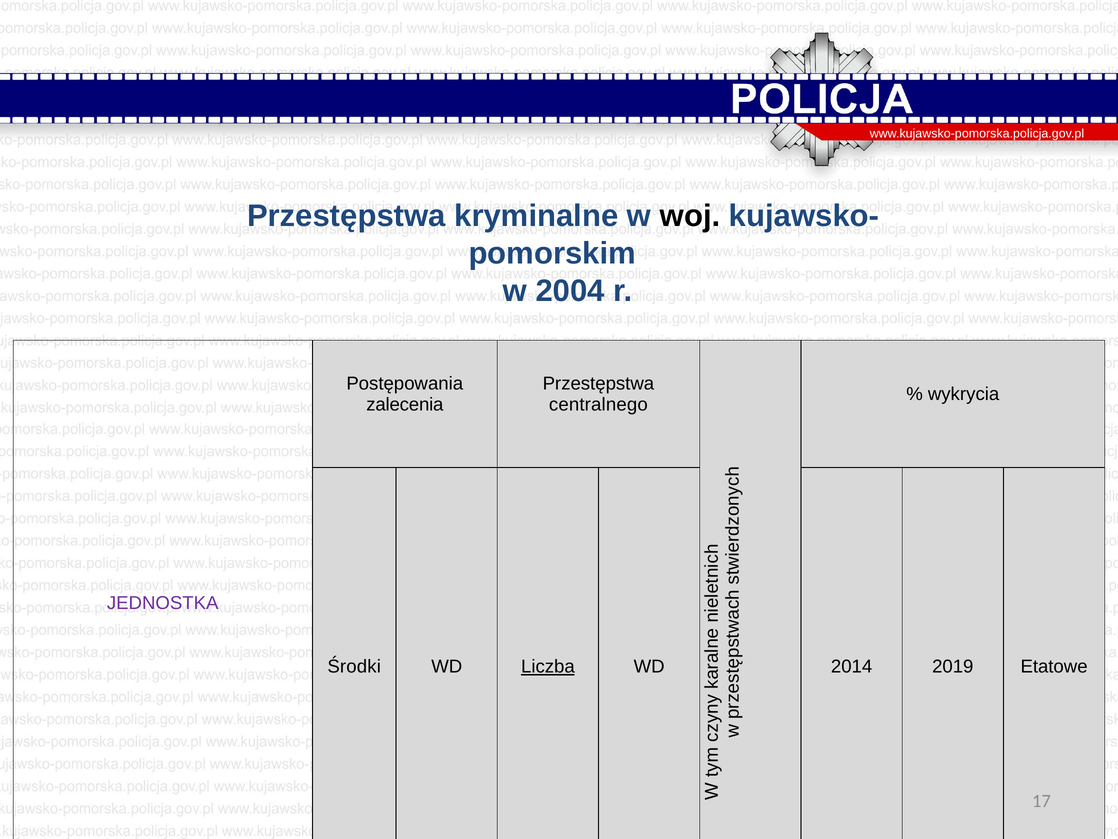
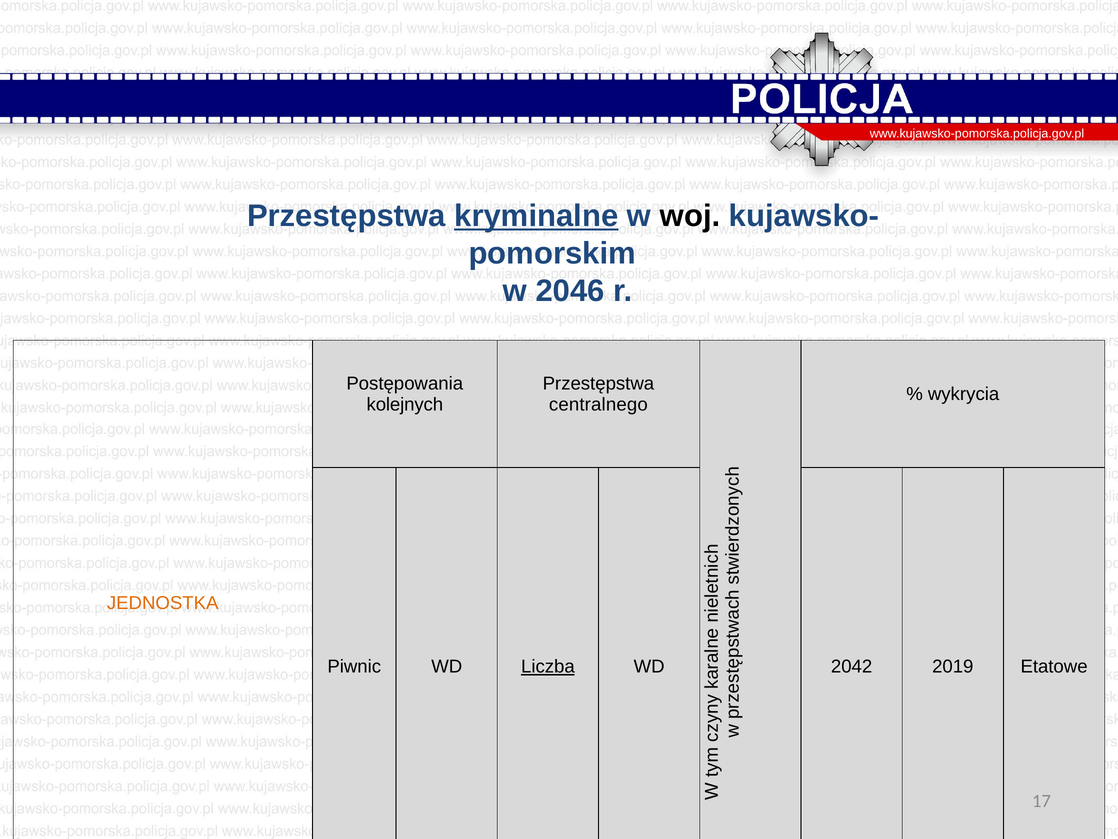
kryminalne underline: none -> present (536, 216)
2004: 2004 -> 2046 (570, 291)
zalecenia: zalecenia -> kolejnych (405, 404)
JEDNOSTKA colour: purple -> orange (163, 603)
Środki: Środki -> Piwnic (354, 666)
2014: 2014 -> 2042 (852, 666)
